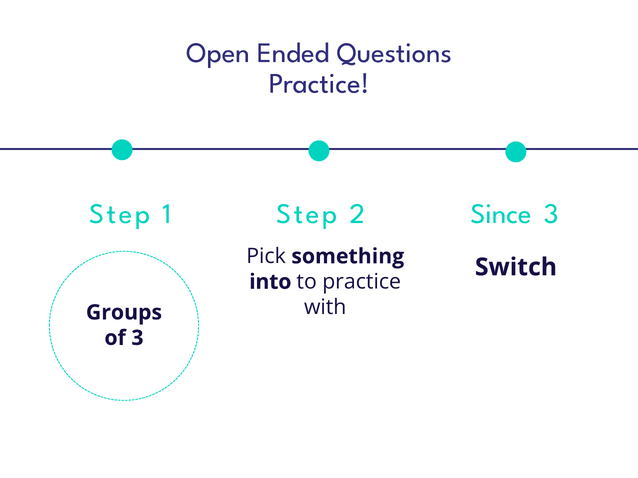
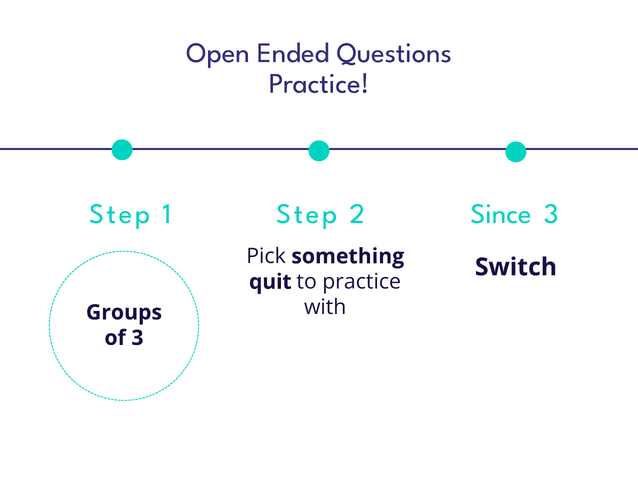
into: into -> quit (270, 282)
